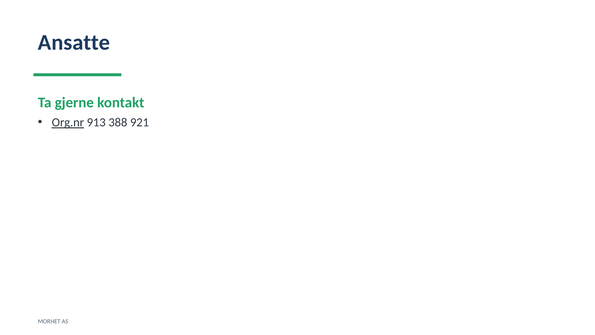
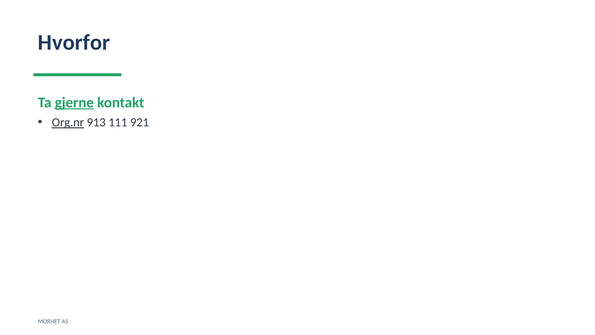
Ansatte: Ansatte -> Hvorfor (74, 42)
gjerne underline: none -> present (74, 102)
388: 388 -> 111 (118, 122)
